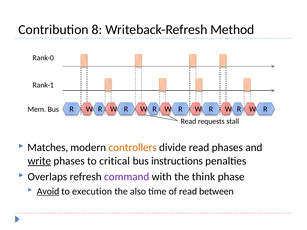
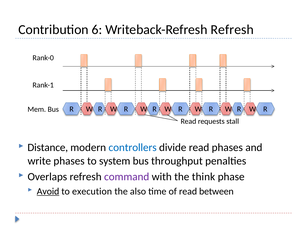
8: 8 -> 6 (97, 30)
Writeback-Refresh Method: Method -> Refresh (232, 30)
Matches: Matches -> Distance (48, 148)
controllers colour: orange -> blue (133, 148)
write underline: present -> none (39, 161)
critical: critical -> system (115, 161)
instructions: instructions -> throughput (177, 161)
